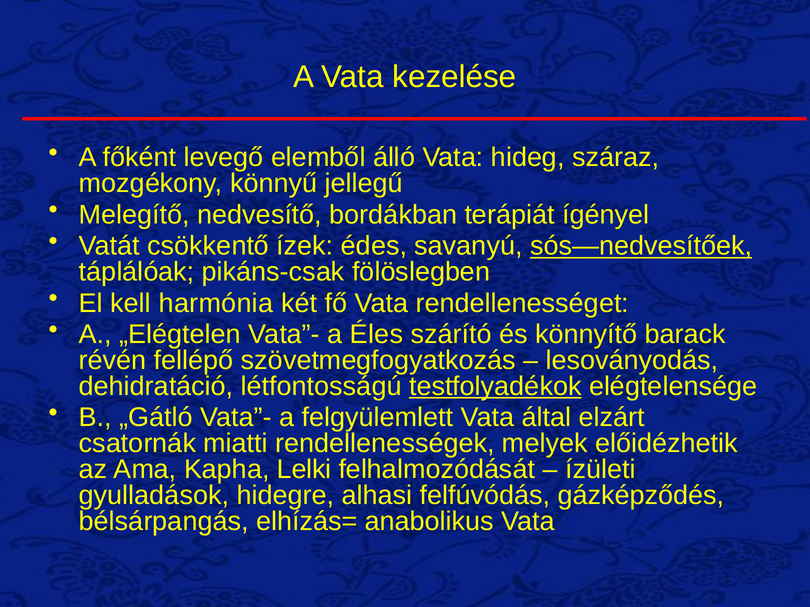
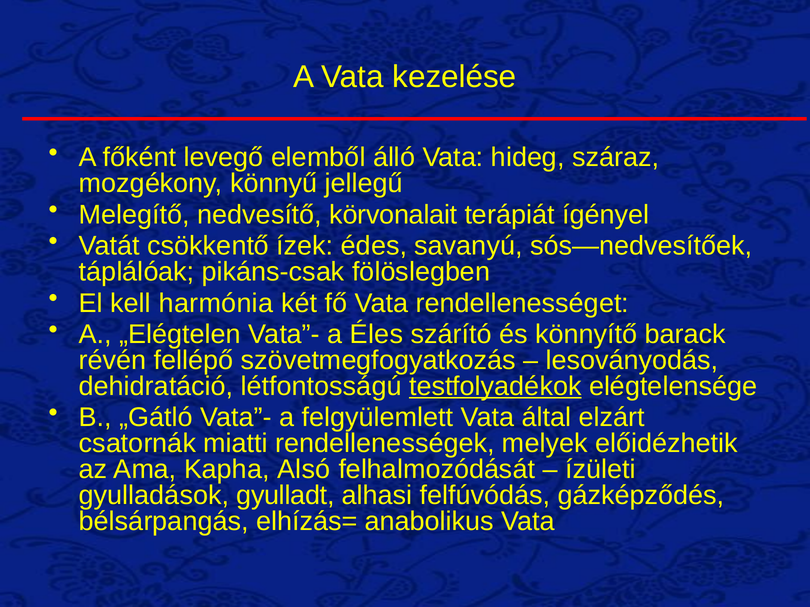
bordákban: bordákban -> körvonalait (393, 215)
sós—nedvesítőek underline: present -> none (641, 246)
Lelki: Lelki -> Alsó (304, 470)
hidegre: hidegre -> gyulladt (285, 496)
